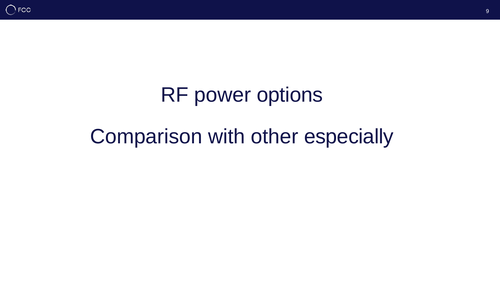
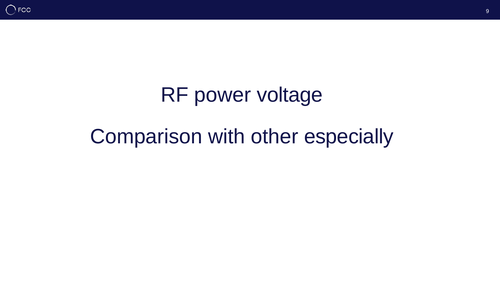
options: options -> voltage (290, 95)
